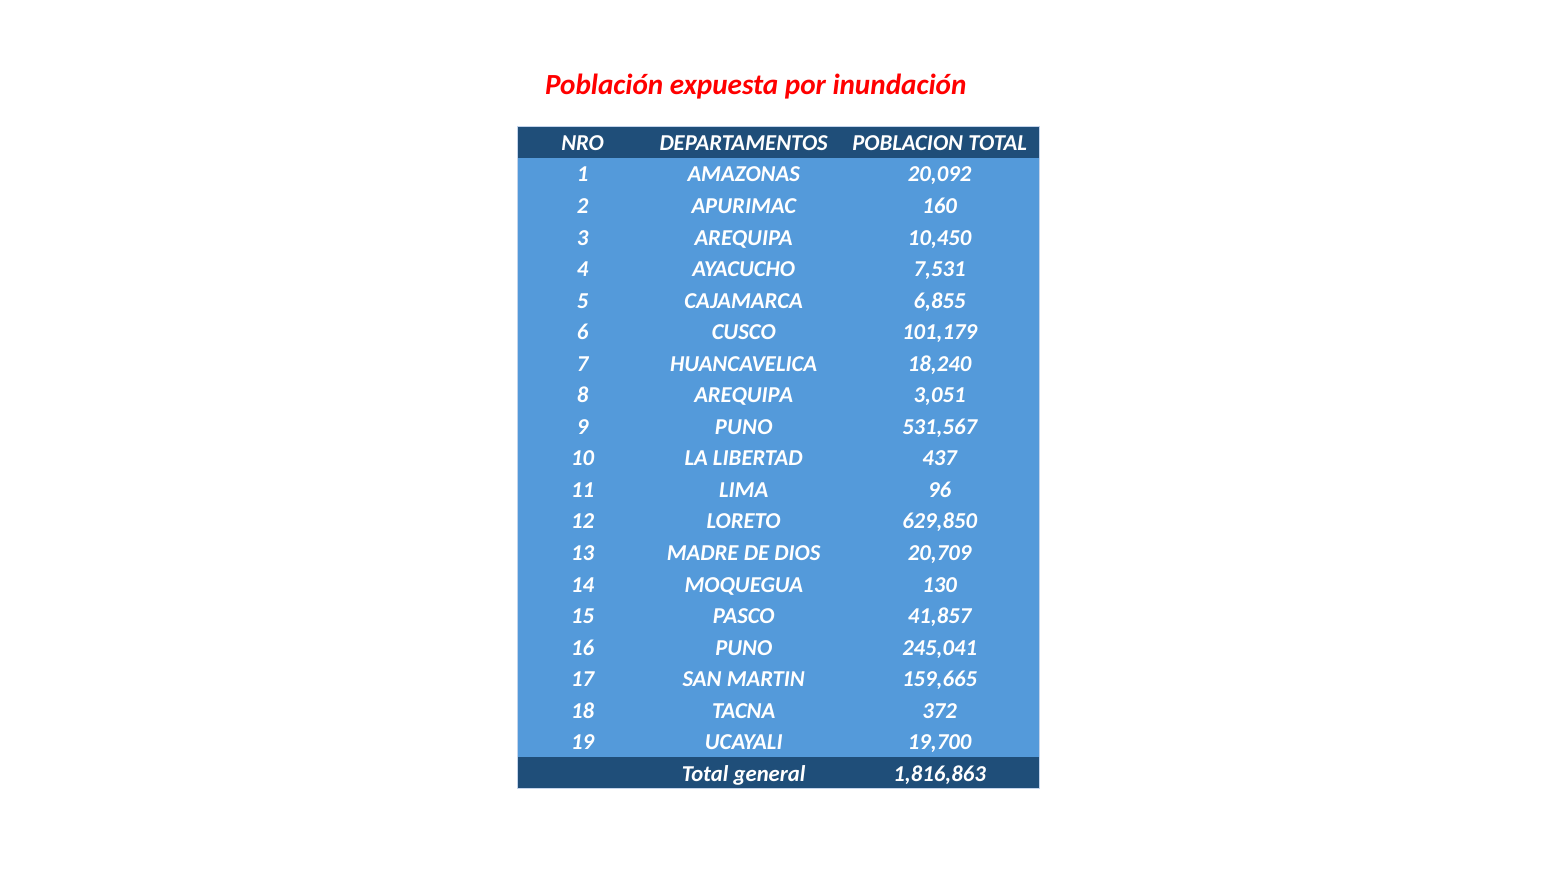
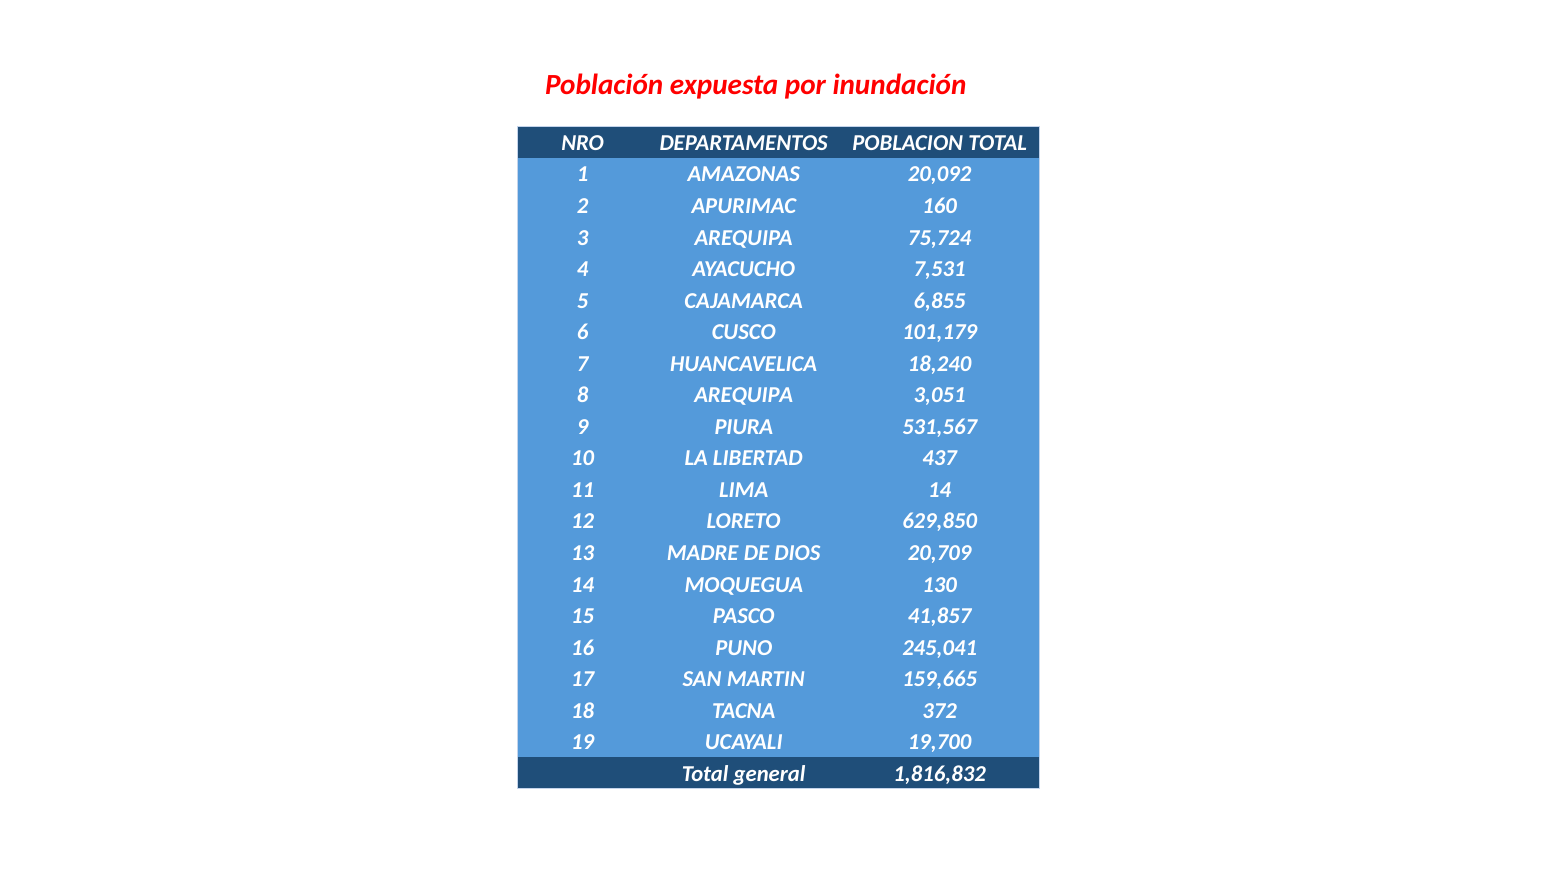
10,450: 10,450 -> 75,724 (940, 237)
9 PUNO: PUNO -> PIURA (744, 426)
LIMA 96: 96 -> 14 (940, 489)
1,816,863: 1,816,863 -> 1,816,832 (940, 773)
